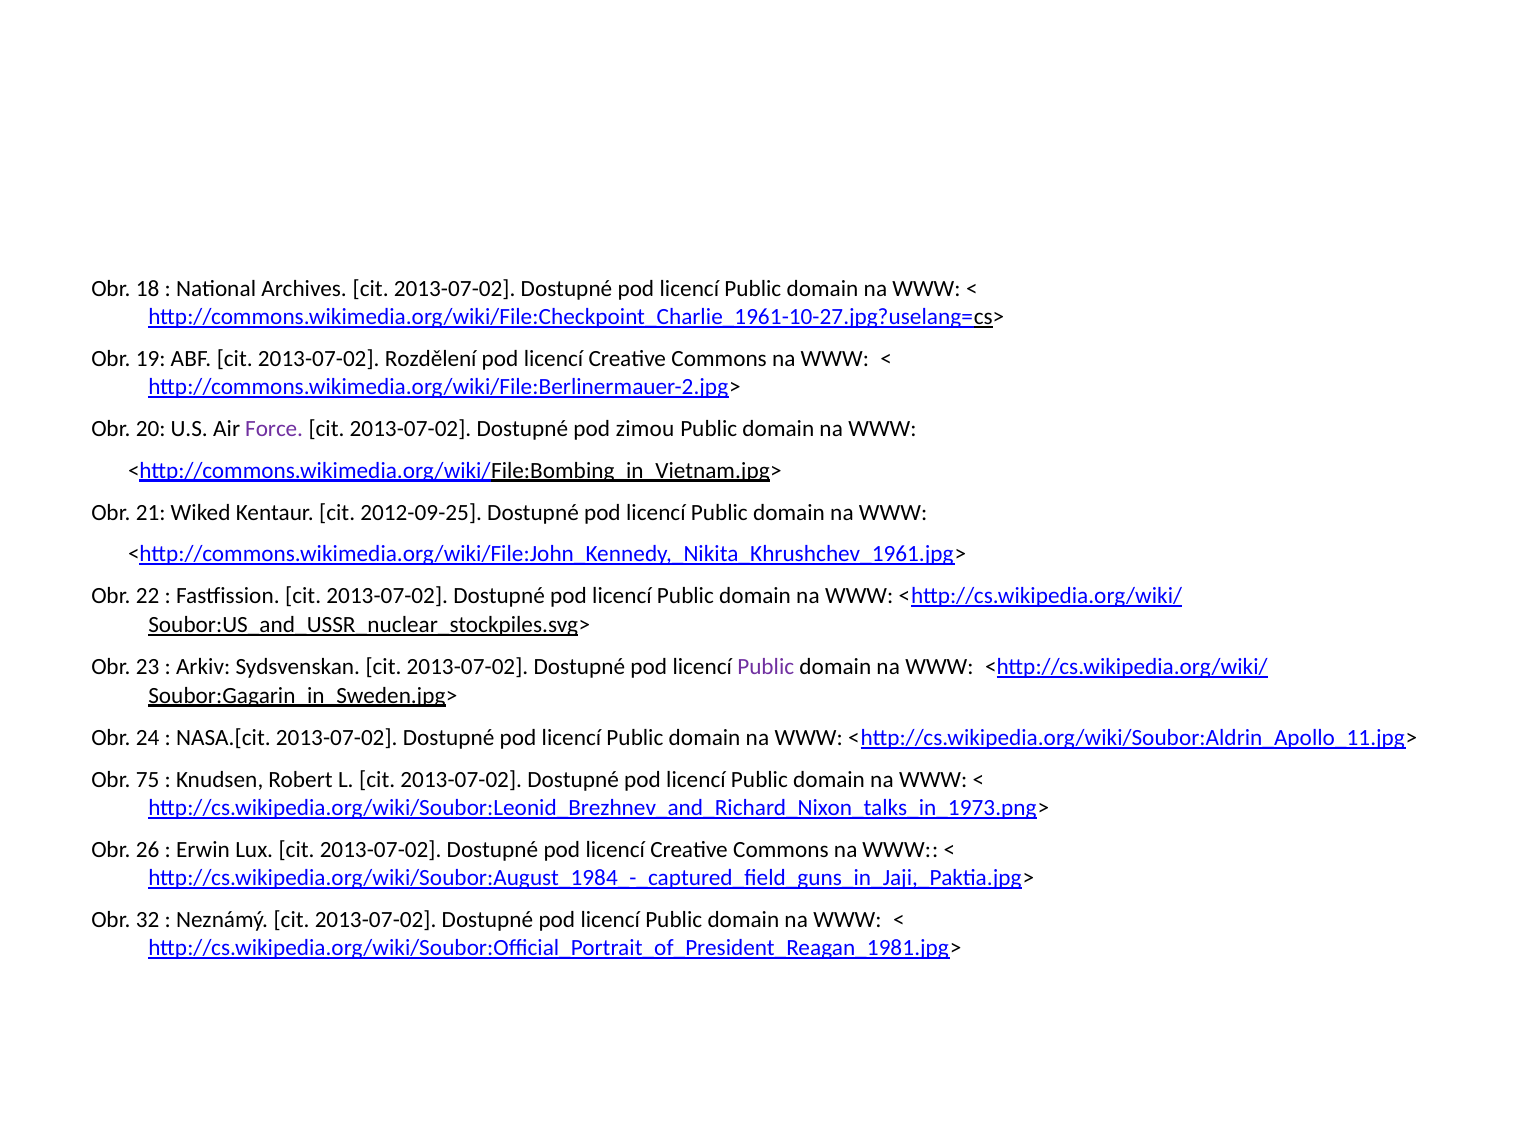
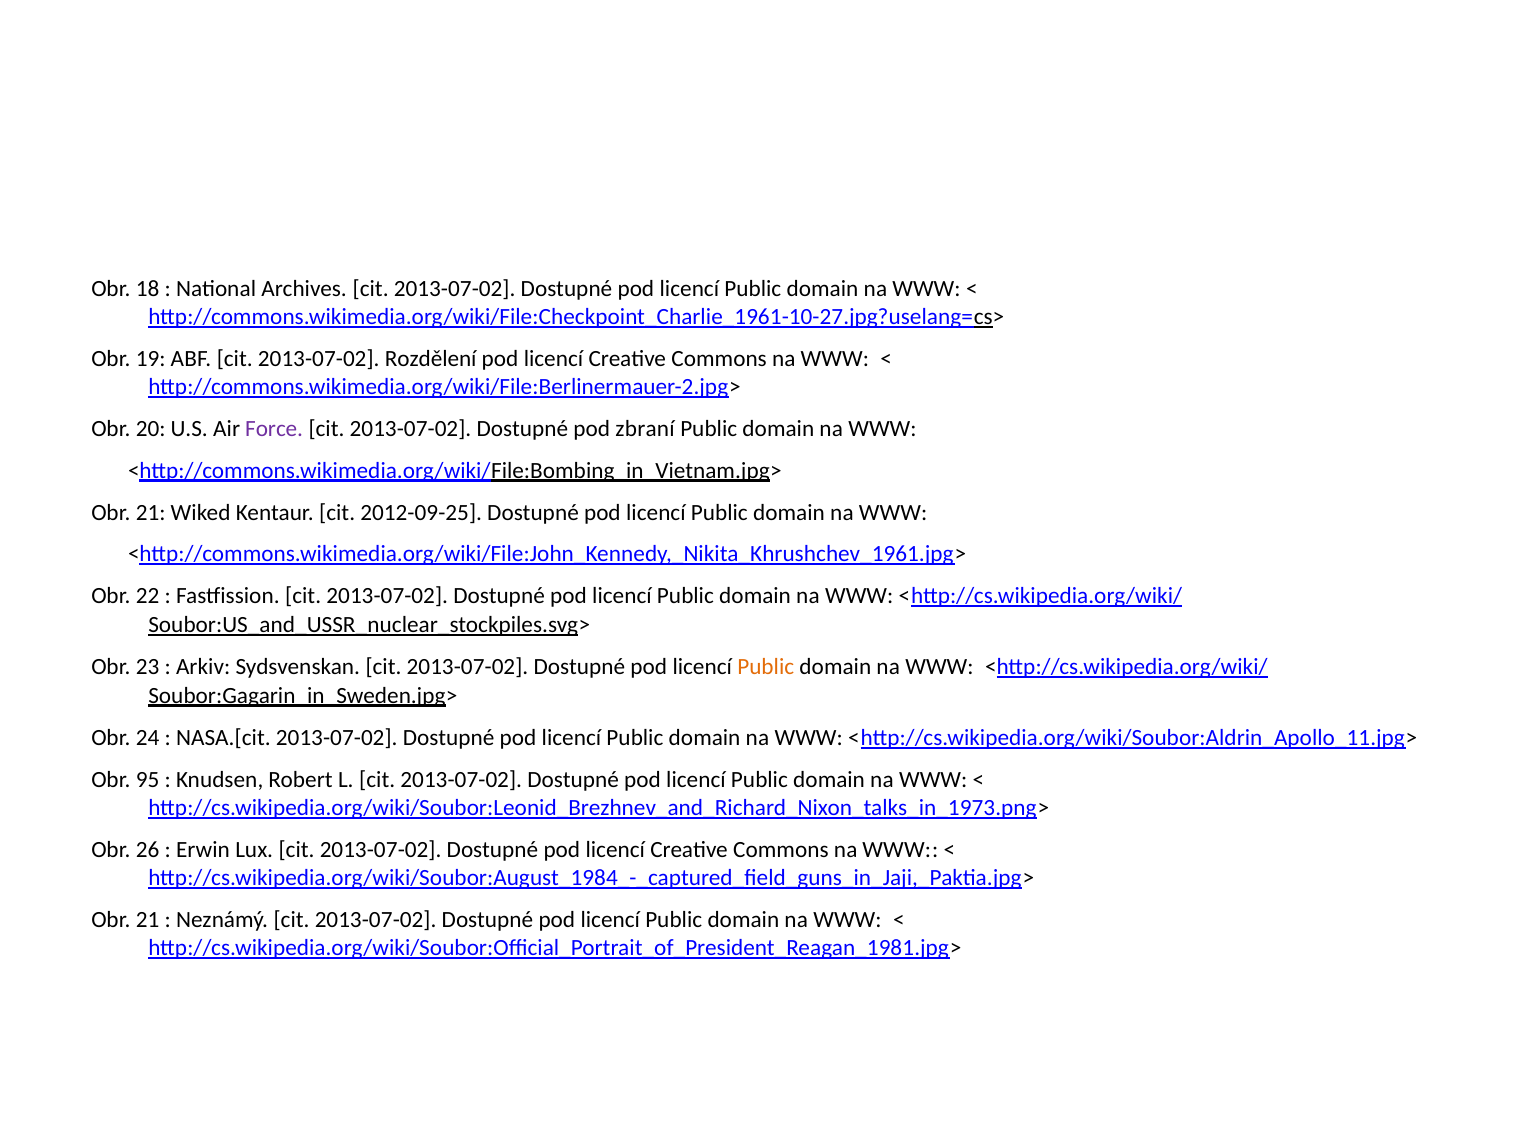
zimou: zimou -> zbraní (645, 429)
Public colour: purple -> orange (766, 667)
75: 75 -> 95 (148, 780)
32: 32 -> 21 (148, 921)
